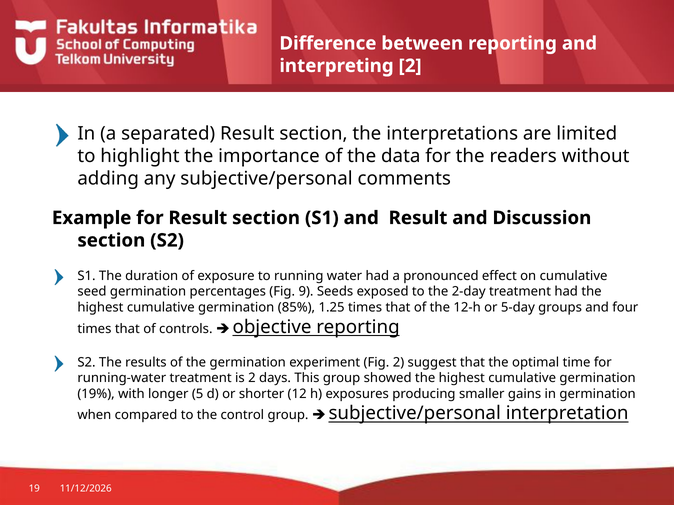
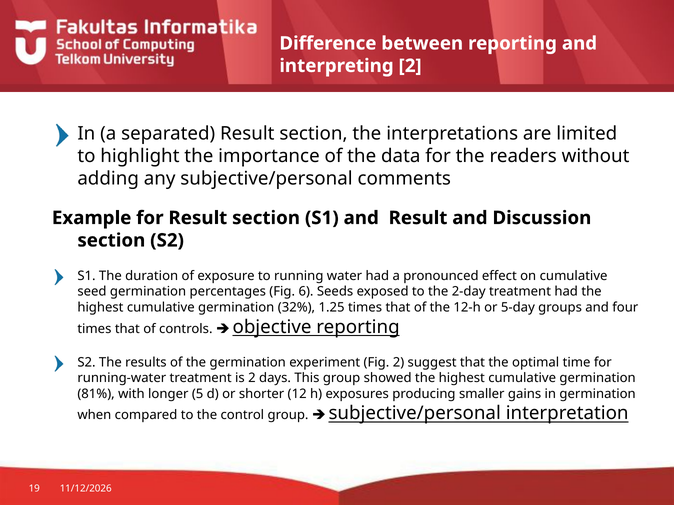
9: 9 -> 6 (306, 292)
85%: 85% -> 32% (296, 308)
19%: 19% -> 81% (96, 394)
